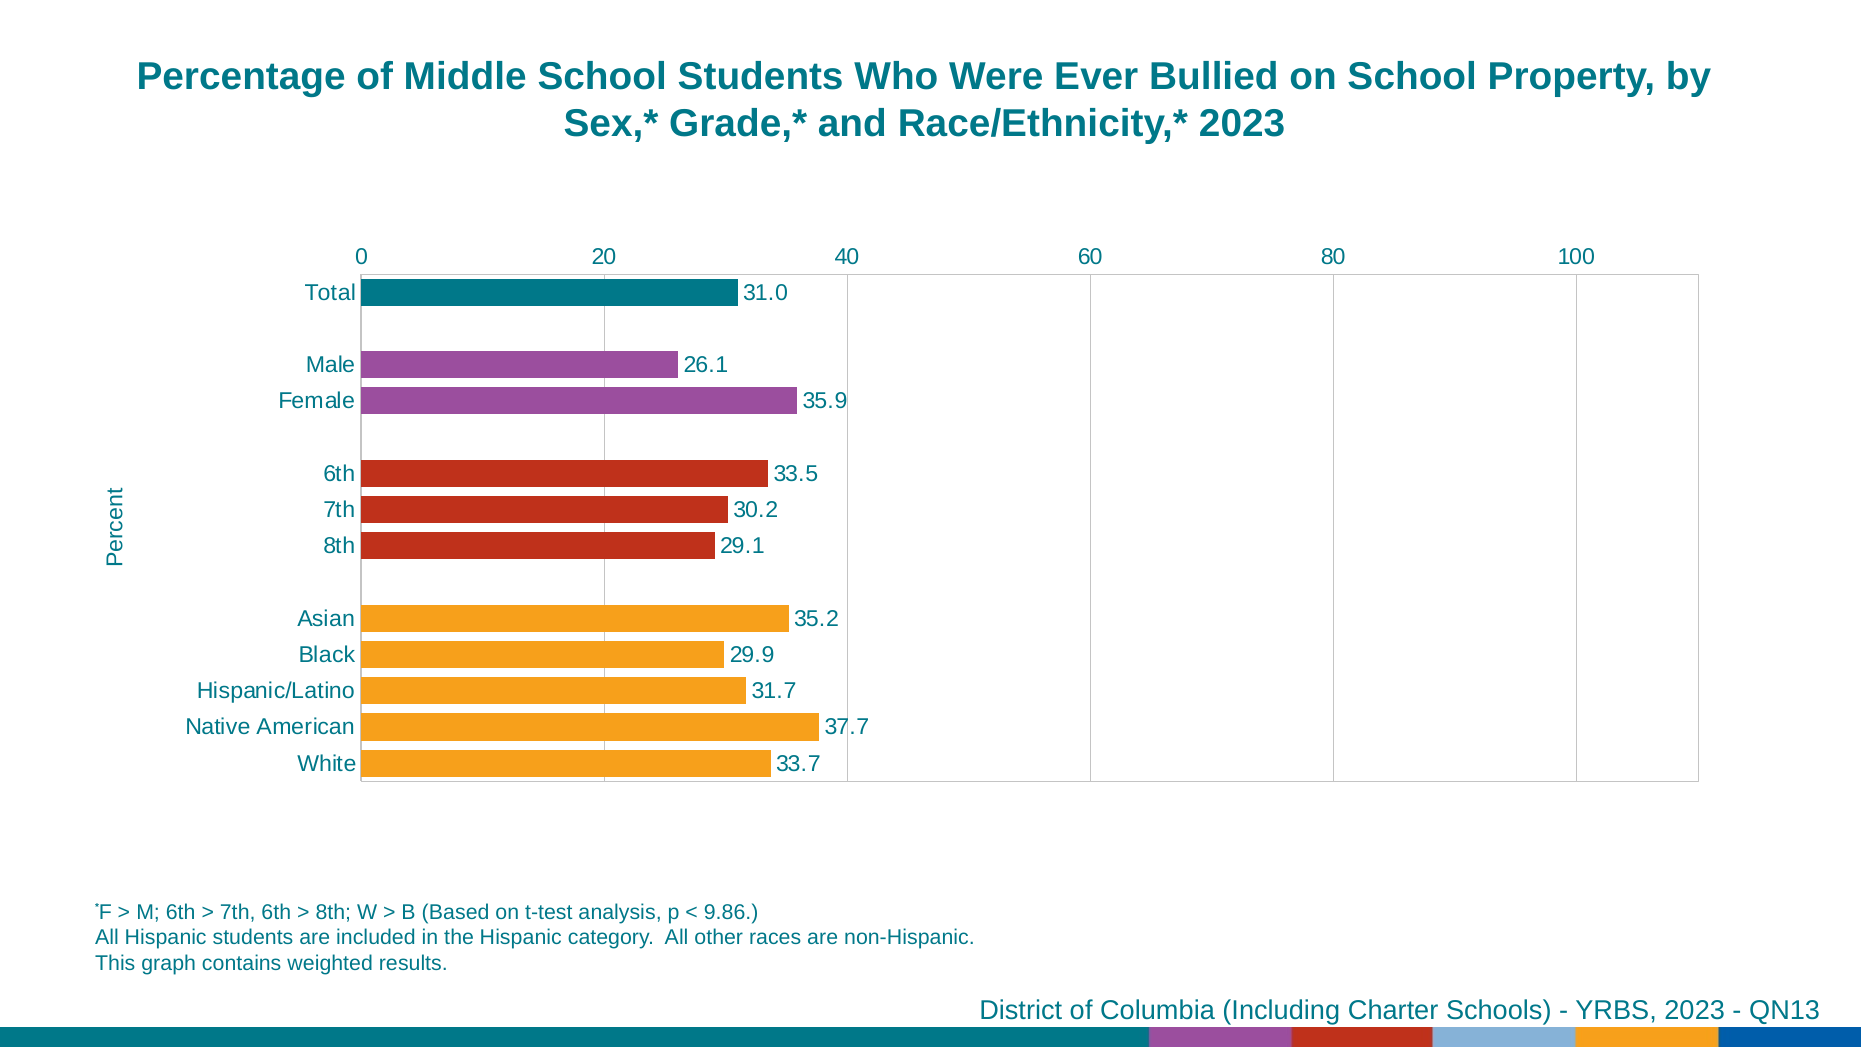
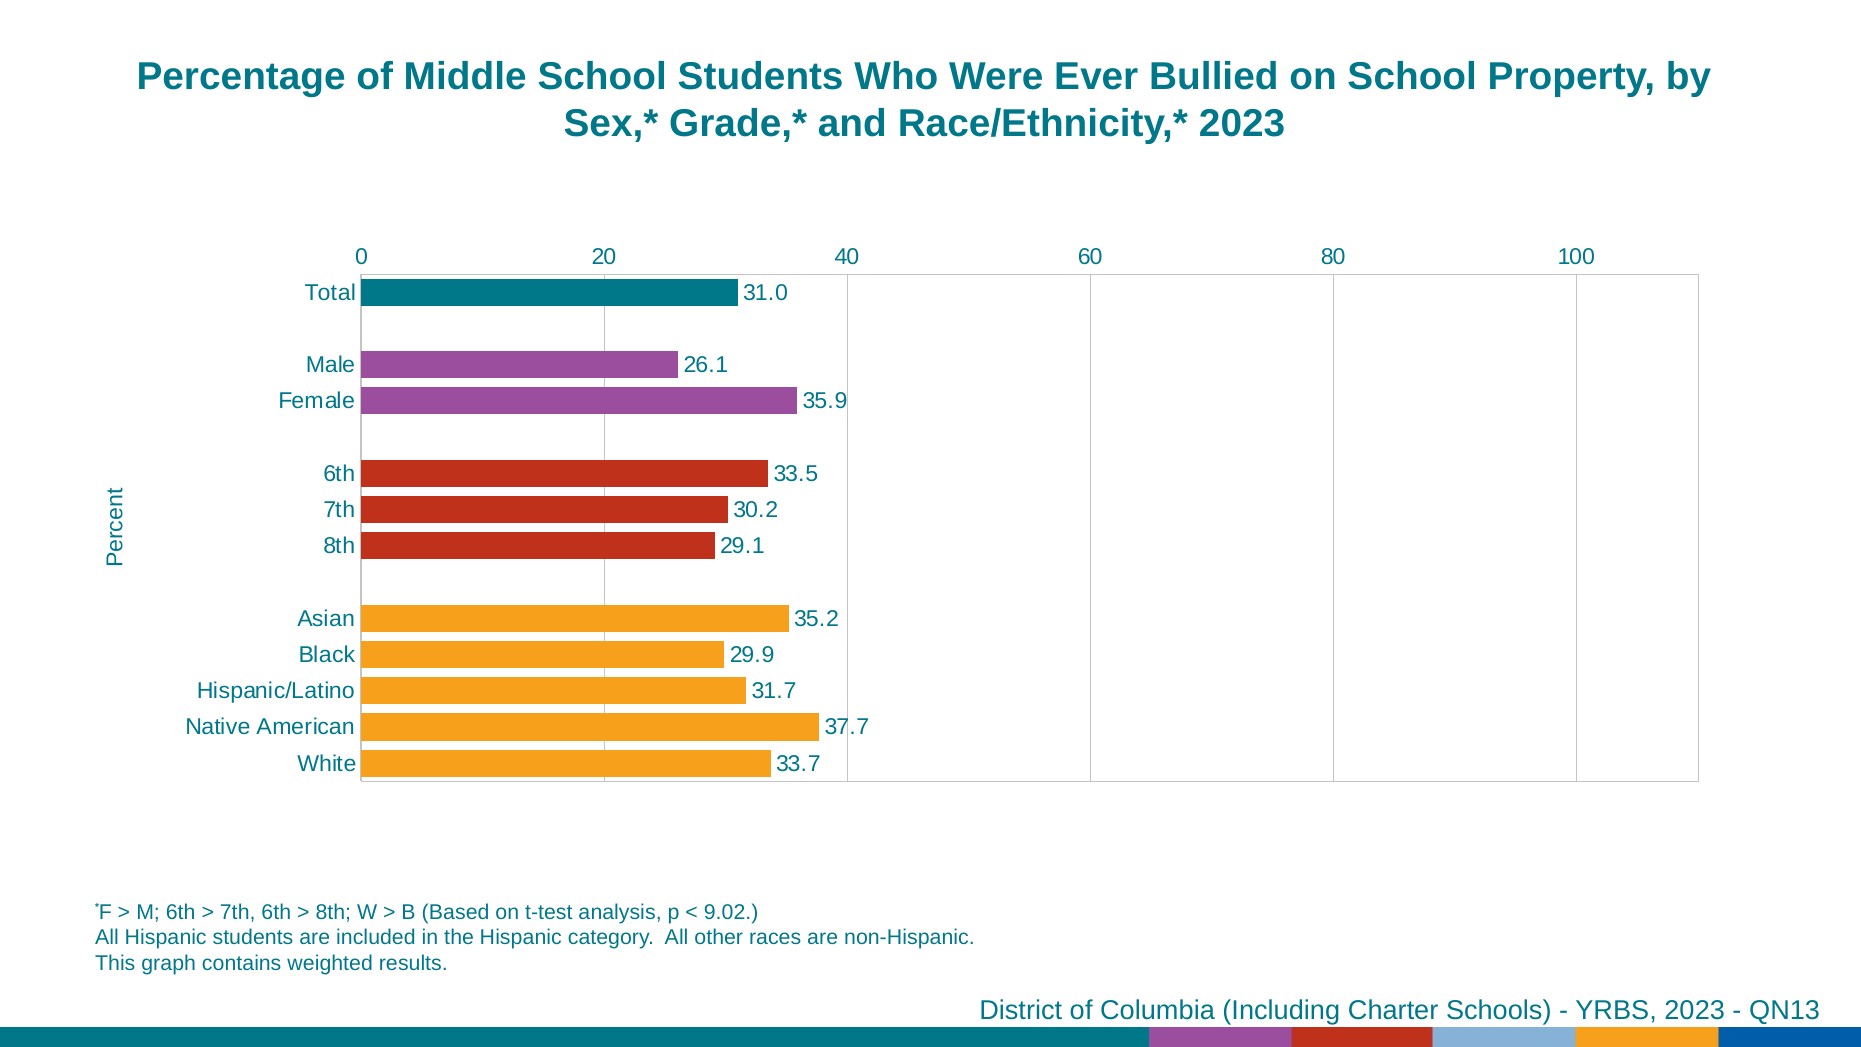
9.86: 9.86 -> 9.02 (731, 912)
